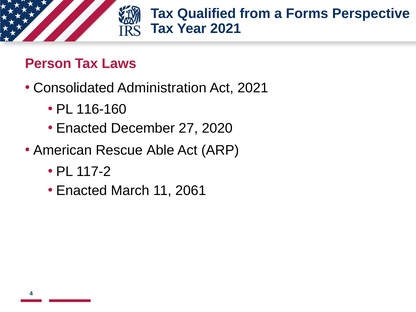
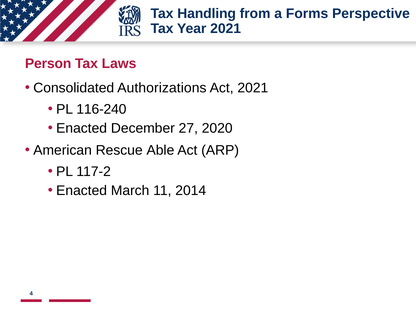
Qualified: Qualified -> Handling (207, 14)
Administration: Administration -> Authorizations (162, 88)
116-160: 116-160 -> 116-240 (101, 109)
2061: 2061 -> 2014 (191, 190)
